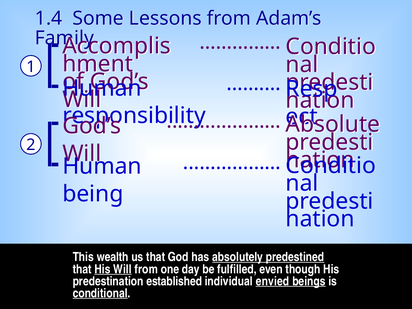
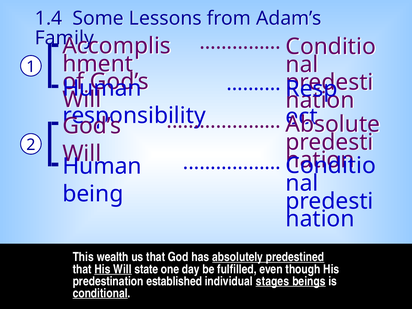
Will from: from -> state (146, 269)
envied: envied -> stages (273, 281)
